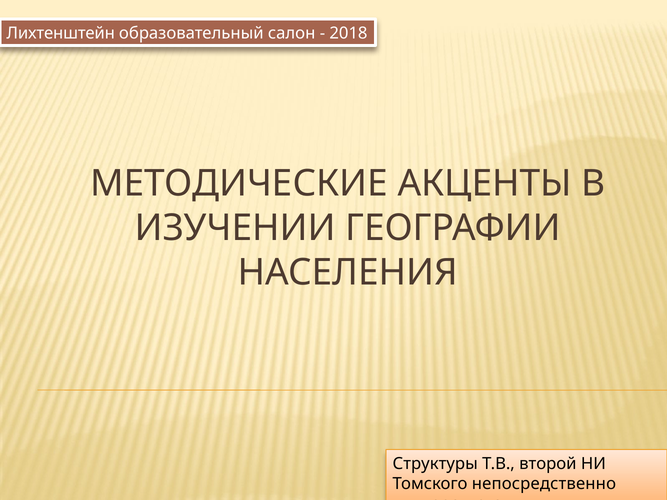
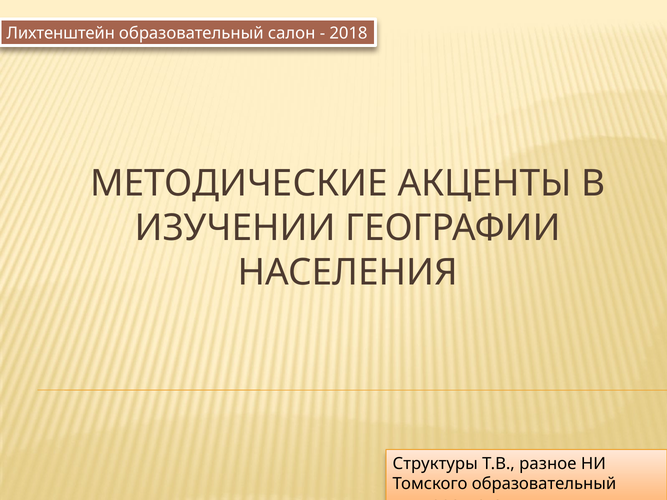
второй: второй -> разное (548, 464)
Томского непосредственно: непосредственно -> образовательный (544, 484)
